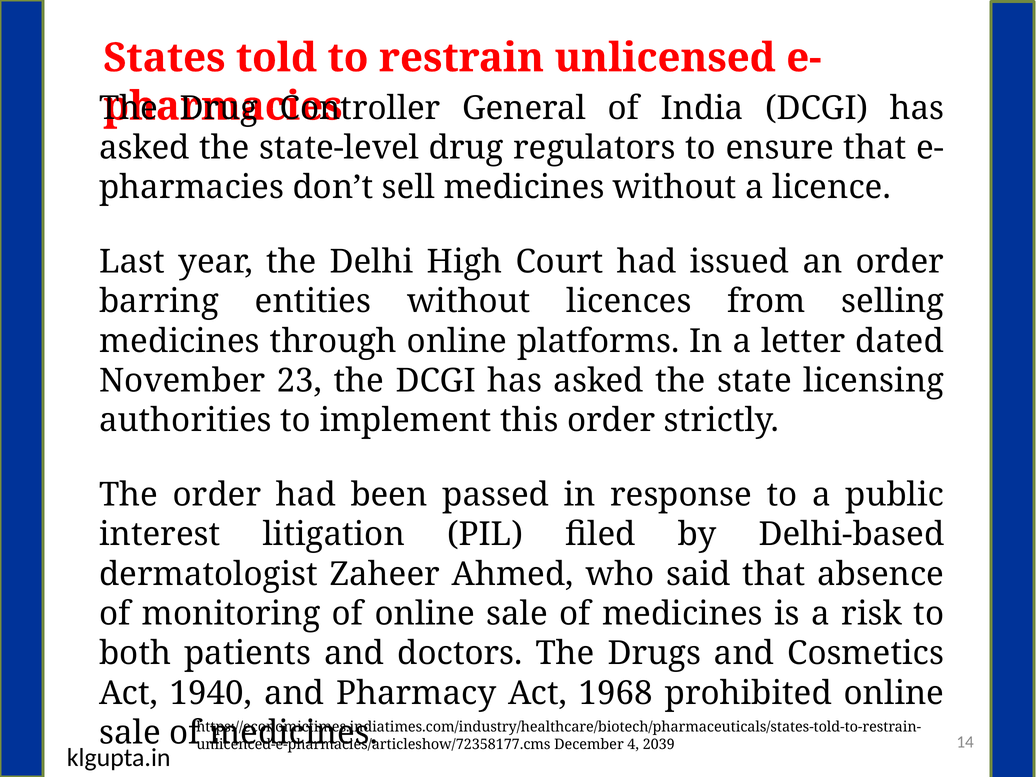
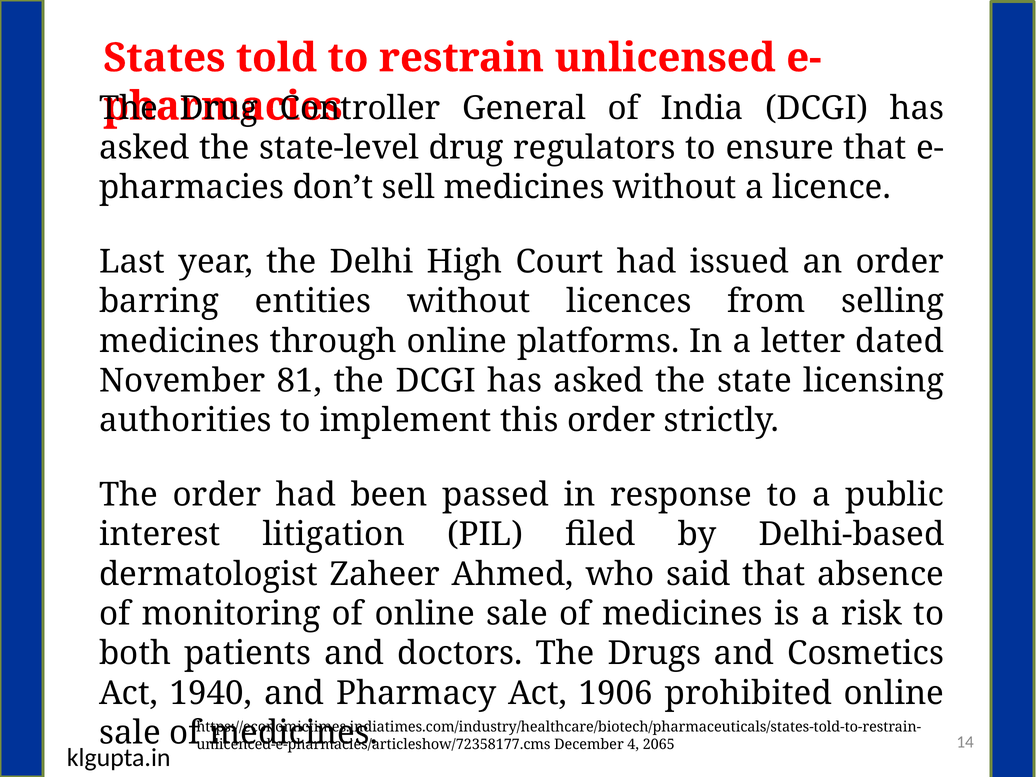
23: 23 -> 81 (299, 381)
1968: 1968 -> 1906 (616, 693)
2039: 2039 -> 2065 (659, 744)
